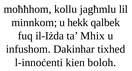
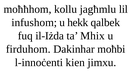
minnkom: minnkom -> infushom (34, 23)
infushom: infushom -> firduhom (28, 49)
tixhed: tixhed -> moħbi (111, 49)
boloh: boloh -> jimxu (102, 63)
